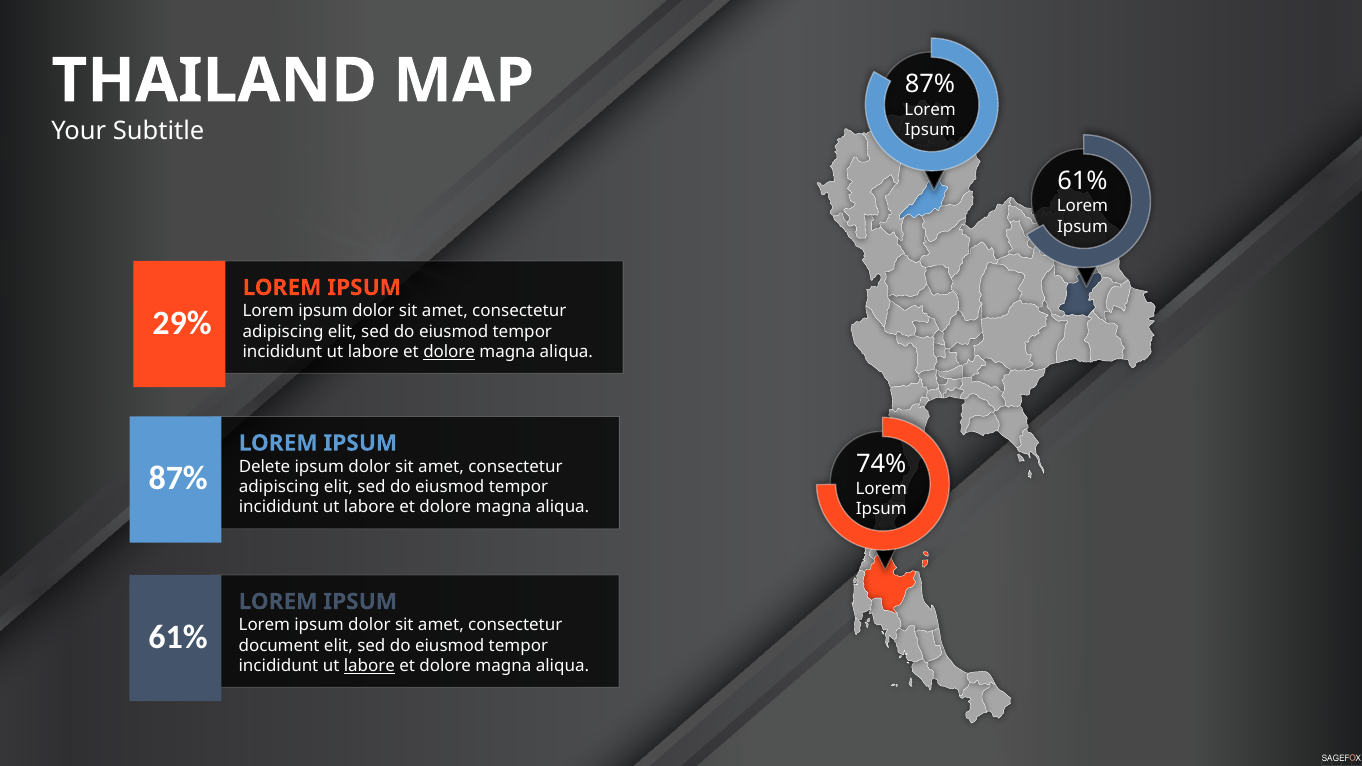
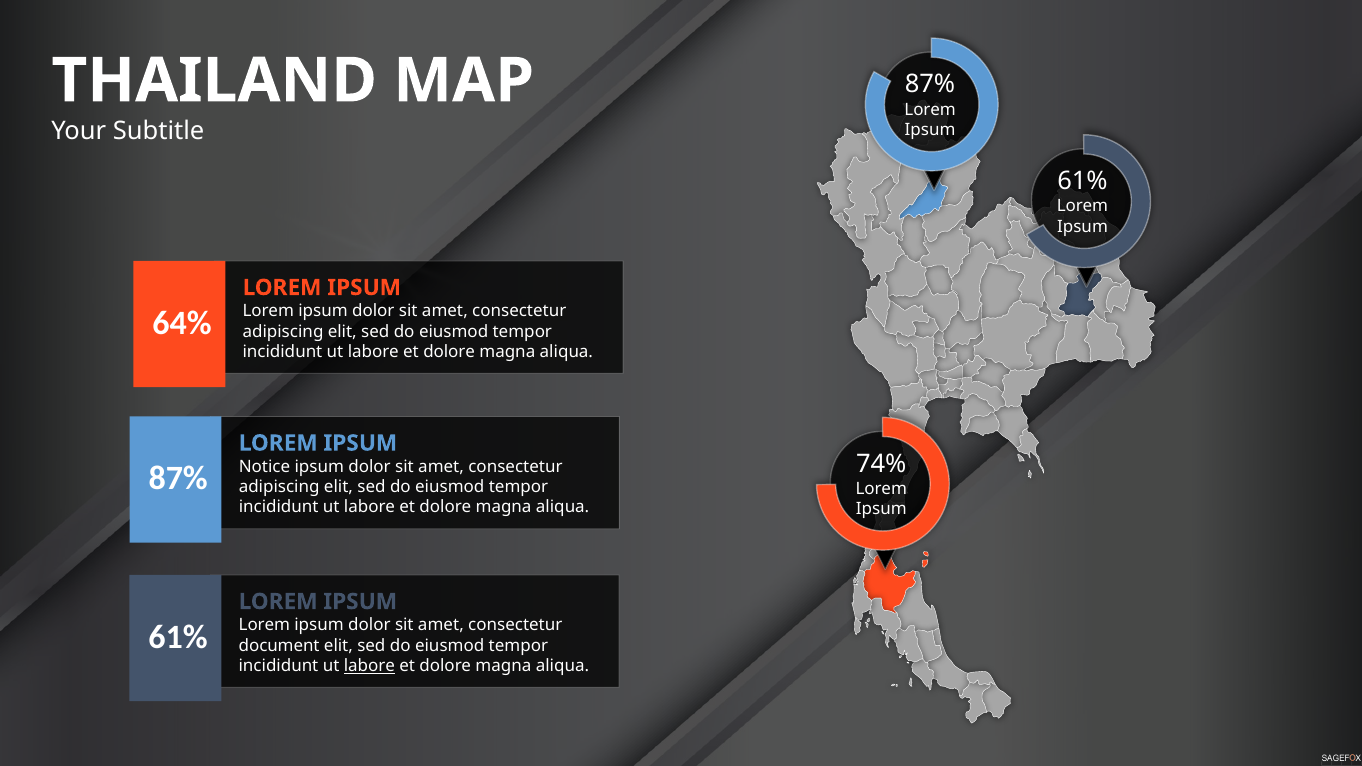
29%: 29% -> 64% (182, 323)
dolore underline: present -> none (449, 352)
Delete: Delete -> Notice (264, 467)
